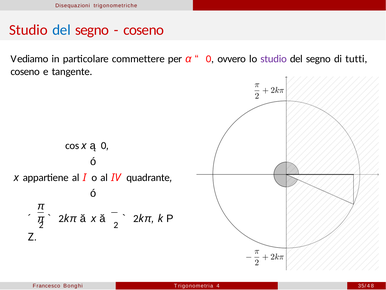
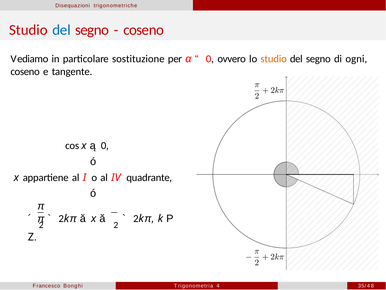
commettere: commettere -> sostituzione (138, 59)
studio colour: purple -> orange (274, 59)
tutti: tutti -> ogni (356, 59)
